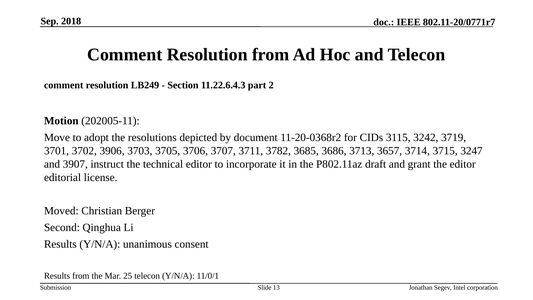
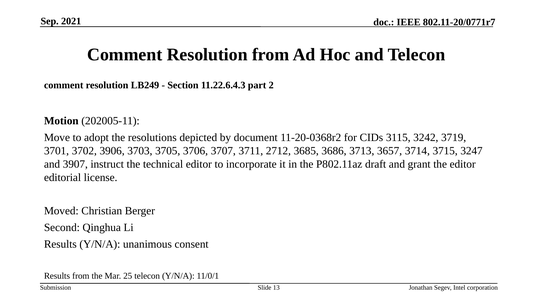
2018: 2018 -> 2021 (71, 21)
3782: 3782 -> 2712 (278, 151)
